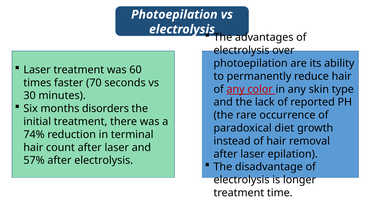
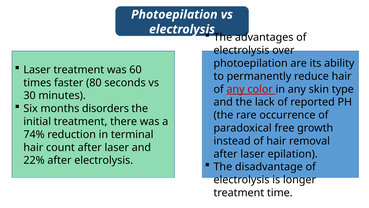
70: 70 -> 80 (94, 83)
diet: diet -> free (284, 128)
57%: 57% -> 22% (34, 160)
